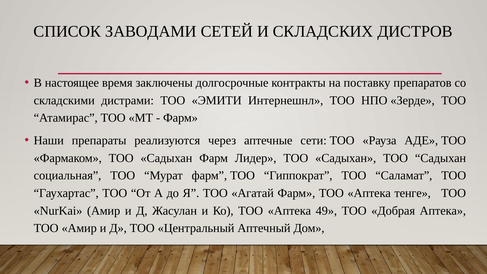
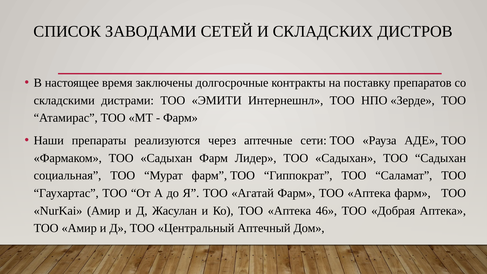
Аптека тенге: тенге -> фарм (413, 193)
49: 49 -> 46 (326, 211)
